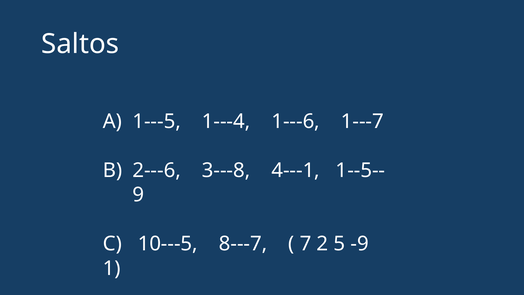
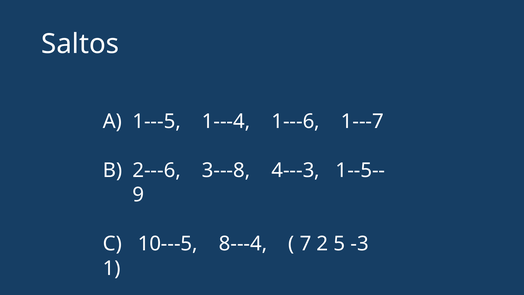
4---1: 4---1 -> 4---3 (296, 170)
8---7: 8---7 -> 8---4 (243, 244)
-9: -9 -> -3 (360, 244)
